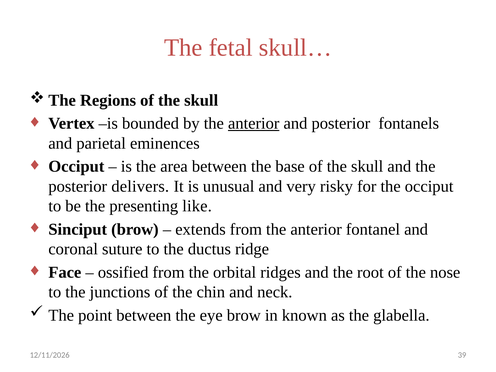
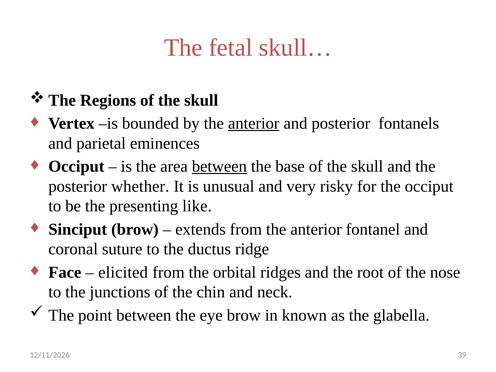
between underline: none -> present (219, 166)
delivers: delivers -> whether (140, 186)
ossified: ossified -> elicited (123, 272)
